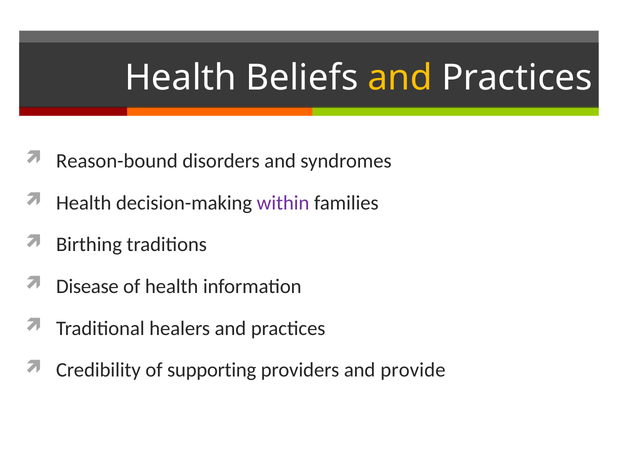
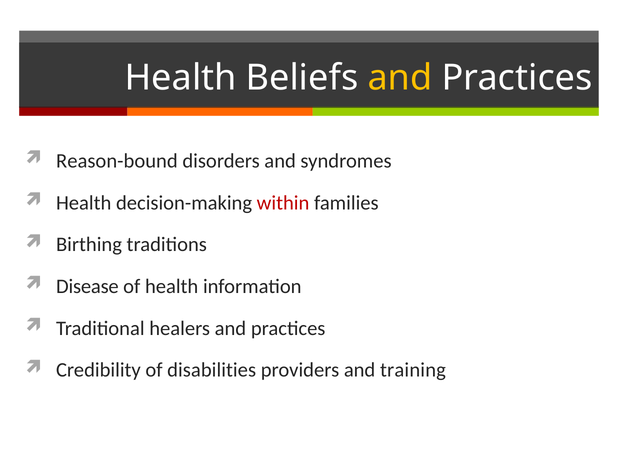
within colour: purple -> red (283, 203)
supporting: supporting -> disabilities (212, 371)
provide: provide -> training (413, 371)
